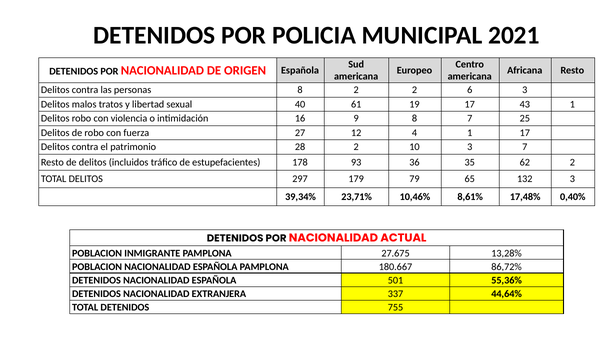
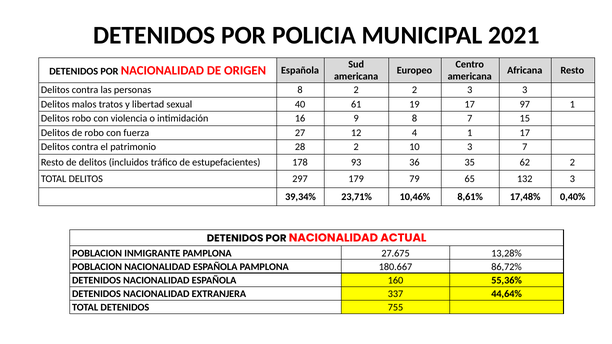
2 6: 6 -> 3 (470, 90)
43: 43 -> 97 (525, 104)
25: 25 -> 15 (525, 119)
501: 501 -> 160 (396, 281)
